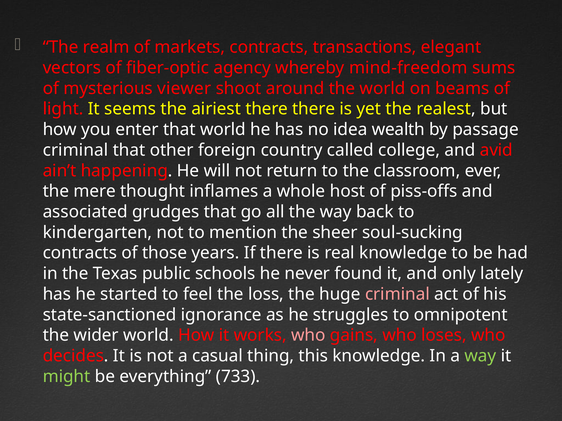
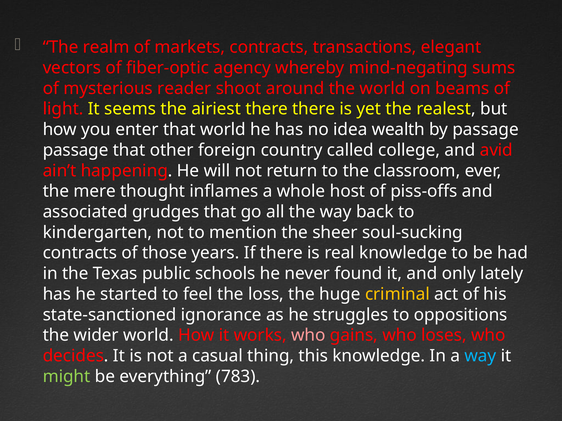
mind-freedom: mind-freedom -> mind-negating (408, 68)
viewer: viewer -> reader (184, 89)
criminal: criminal -> passage (76, 150)
criminal colour: pink -> yellow (397, 294)
omnipotent: omnipotent -> oppositions (461, 315)
way colour: light green -> light blue (480, 356)
733: 733 -> 783 (238, 377)
